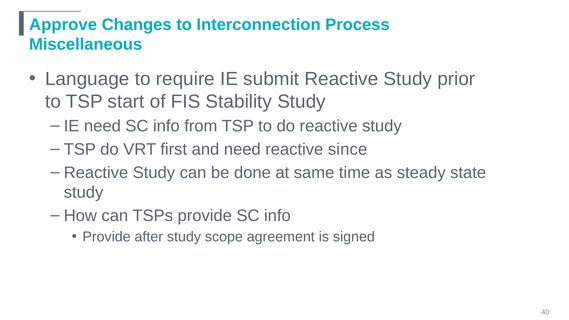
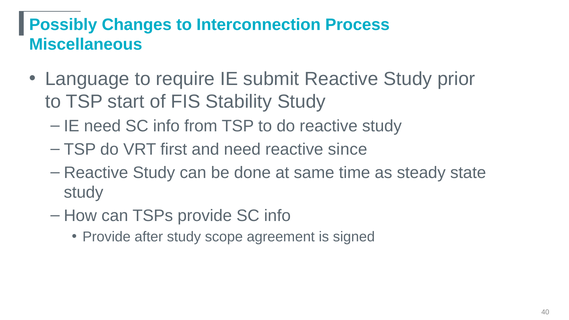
Approve: Approve -> Possibly (63, 25)
